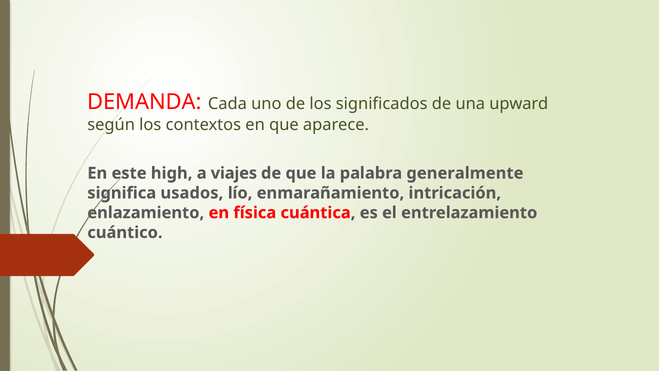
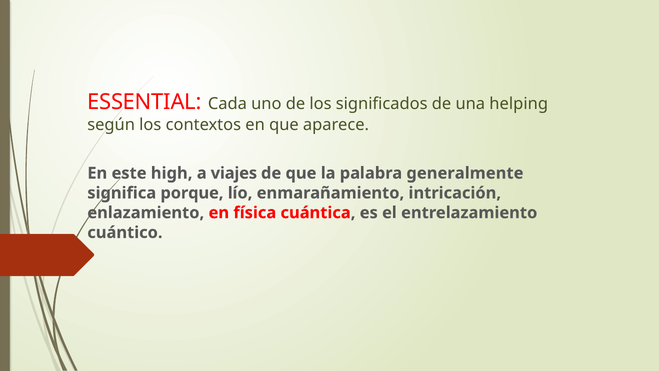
DEMANDA: DEMANDA -> ESSENTIAL (144, 102)
upward: upward -> helping (519, 104)
usados: usados -> porque (192, 193)
